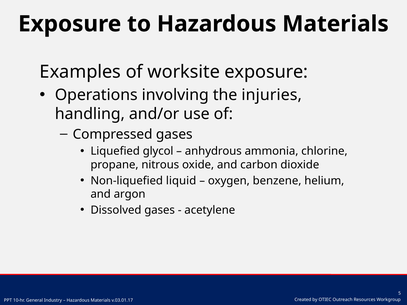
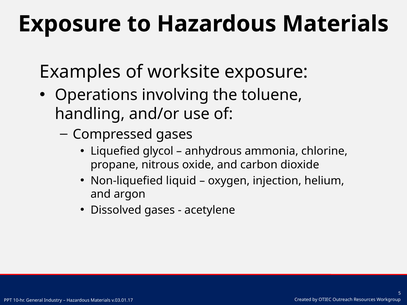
injuries: injuries -> toluene (272, 95)
benzene: benzene -> injection (277, 181)
